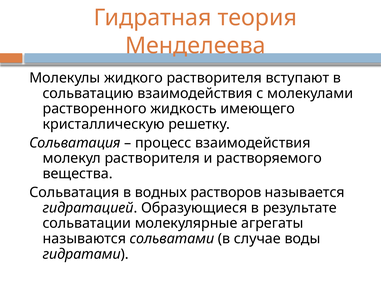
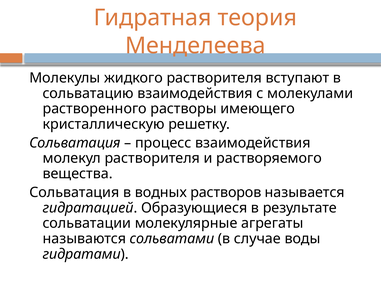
жидкость: жидкость -> растворы (183, 109)
